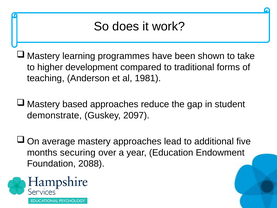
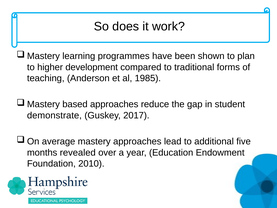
take: take -> plan (246, 56)
1981: 1981 -> 1985 (148, 78)
2097: 2097 -> 2017 (136, 115)
securing: securing -> revealed (78, 152)
2088: 2088 -> 2010 (91, 163)
